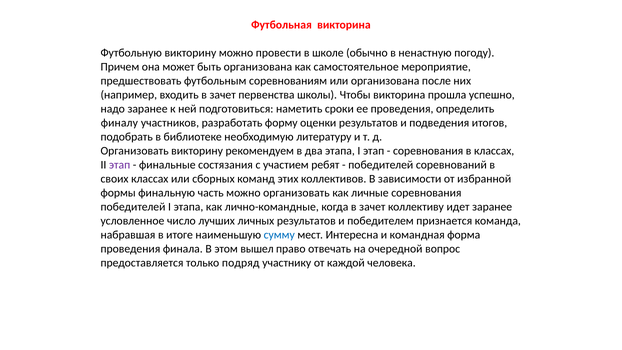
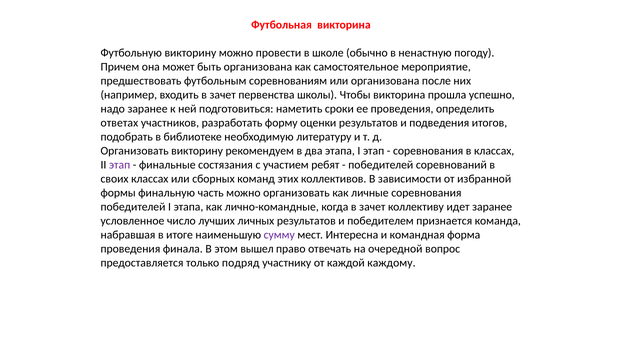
финалу: финалу -> ответах (119, 123)
сумму colour: blue -> purple (279, 235)
человека: человека -> каждому (391, 263)
